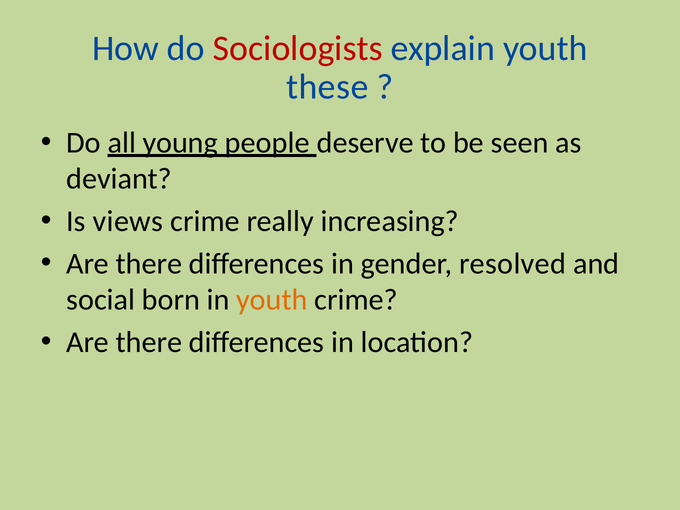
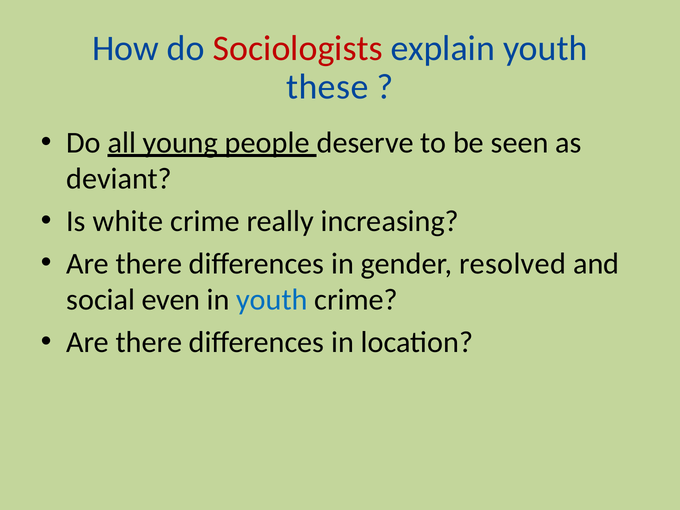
views: views -> white (128, 221)
born: born -> even (171, 300)
youth colour: orange -> blue (272, 300)
